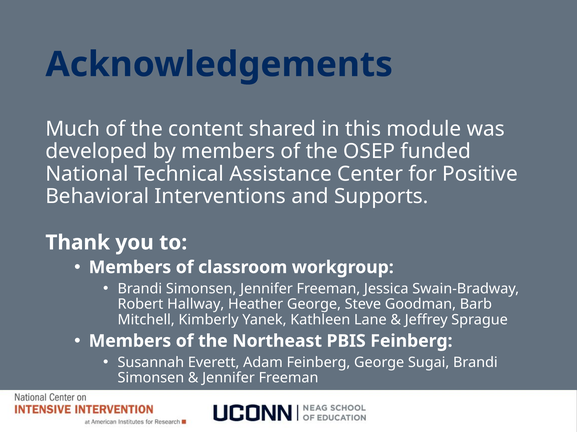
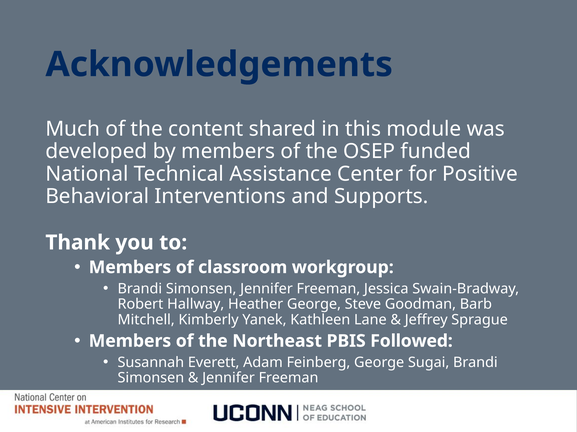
PBIS Feinberg: Feinberg -> Followed (411, 342)
